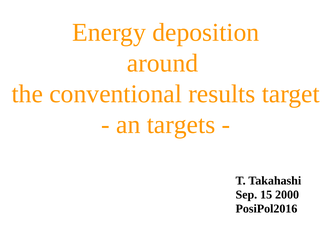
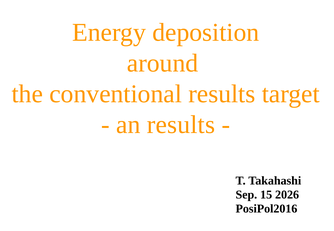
an targets: targets -> results (181, 125)
2000: 2000 -> 2026 (287, 195)
